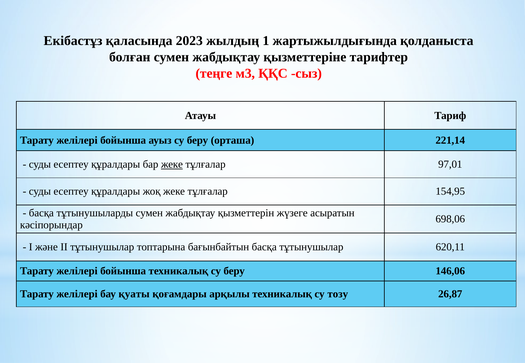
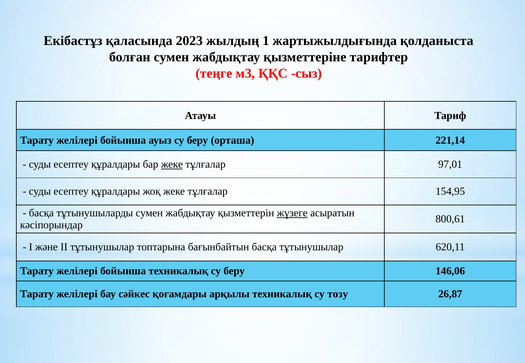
жүзеге underline: none -> present (292, 213)
698,06: 698,06 -> 800,61 (450, 219)
қуаты: қуаты -> сәйкес (134, 294)
